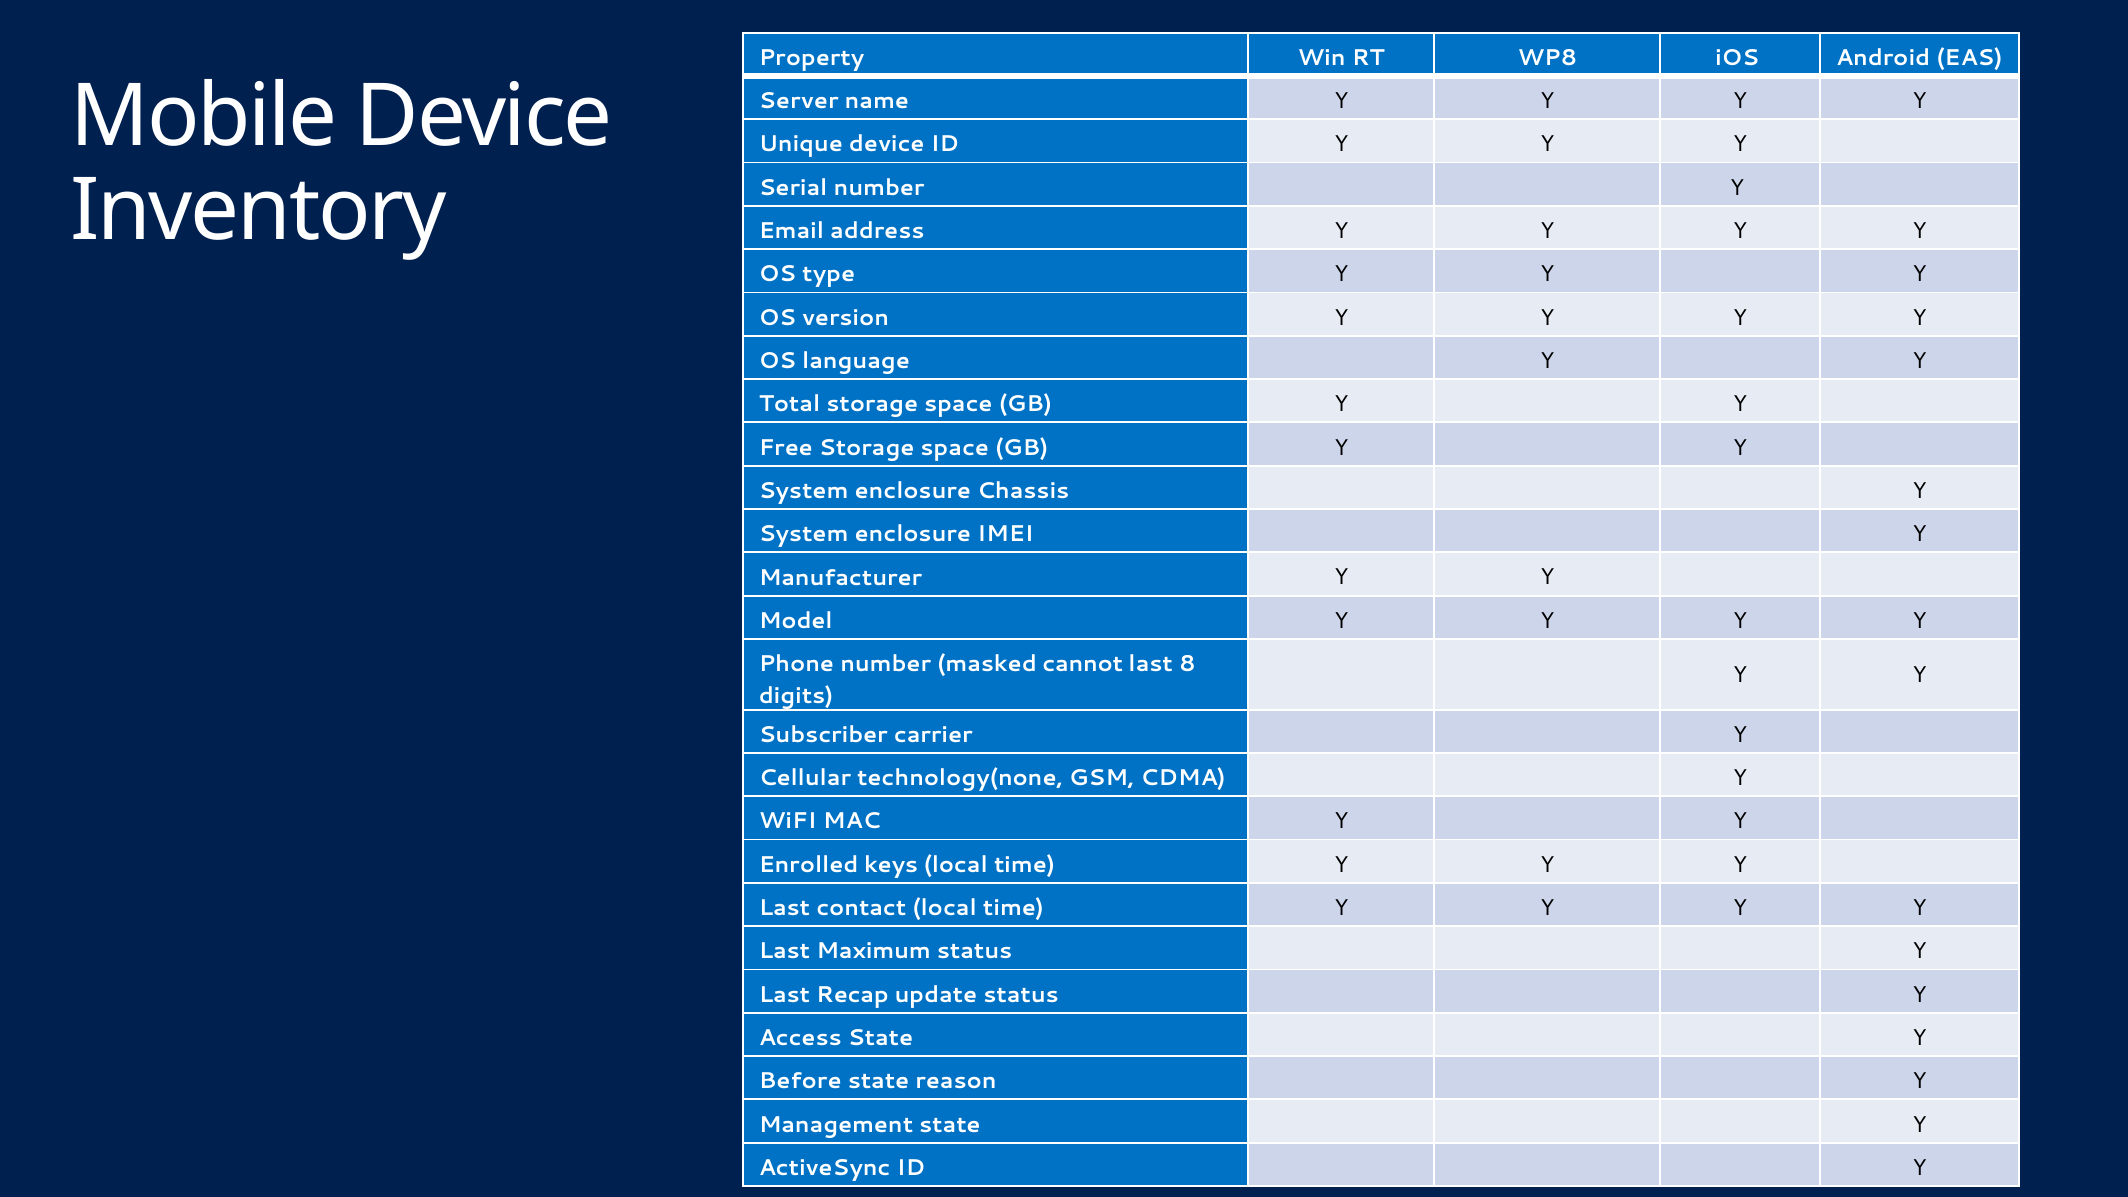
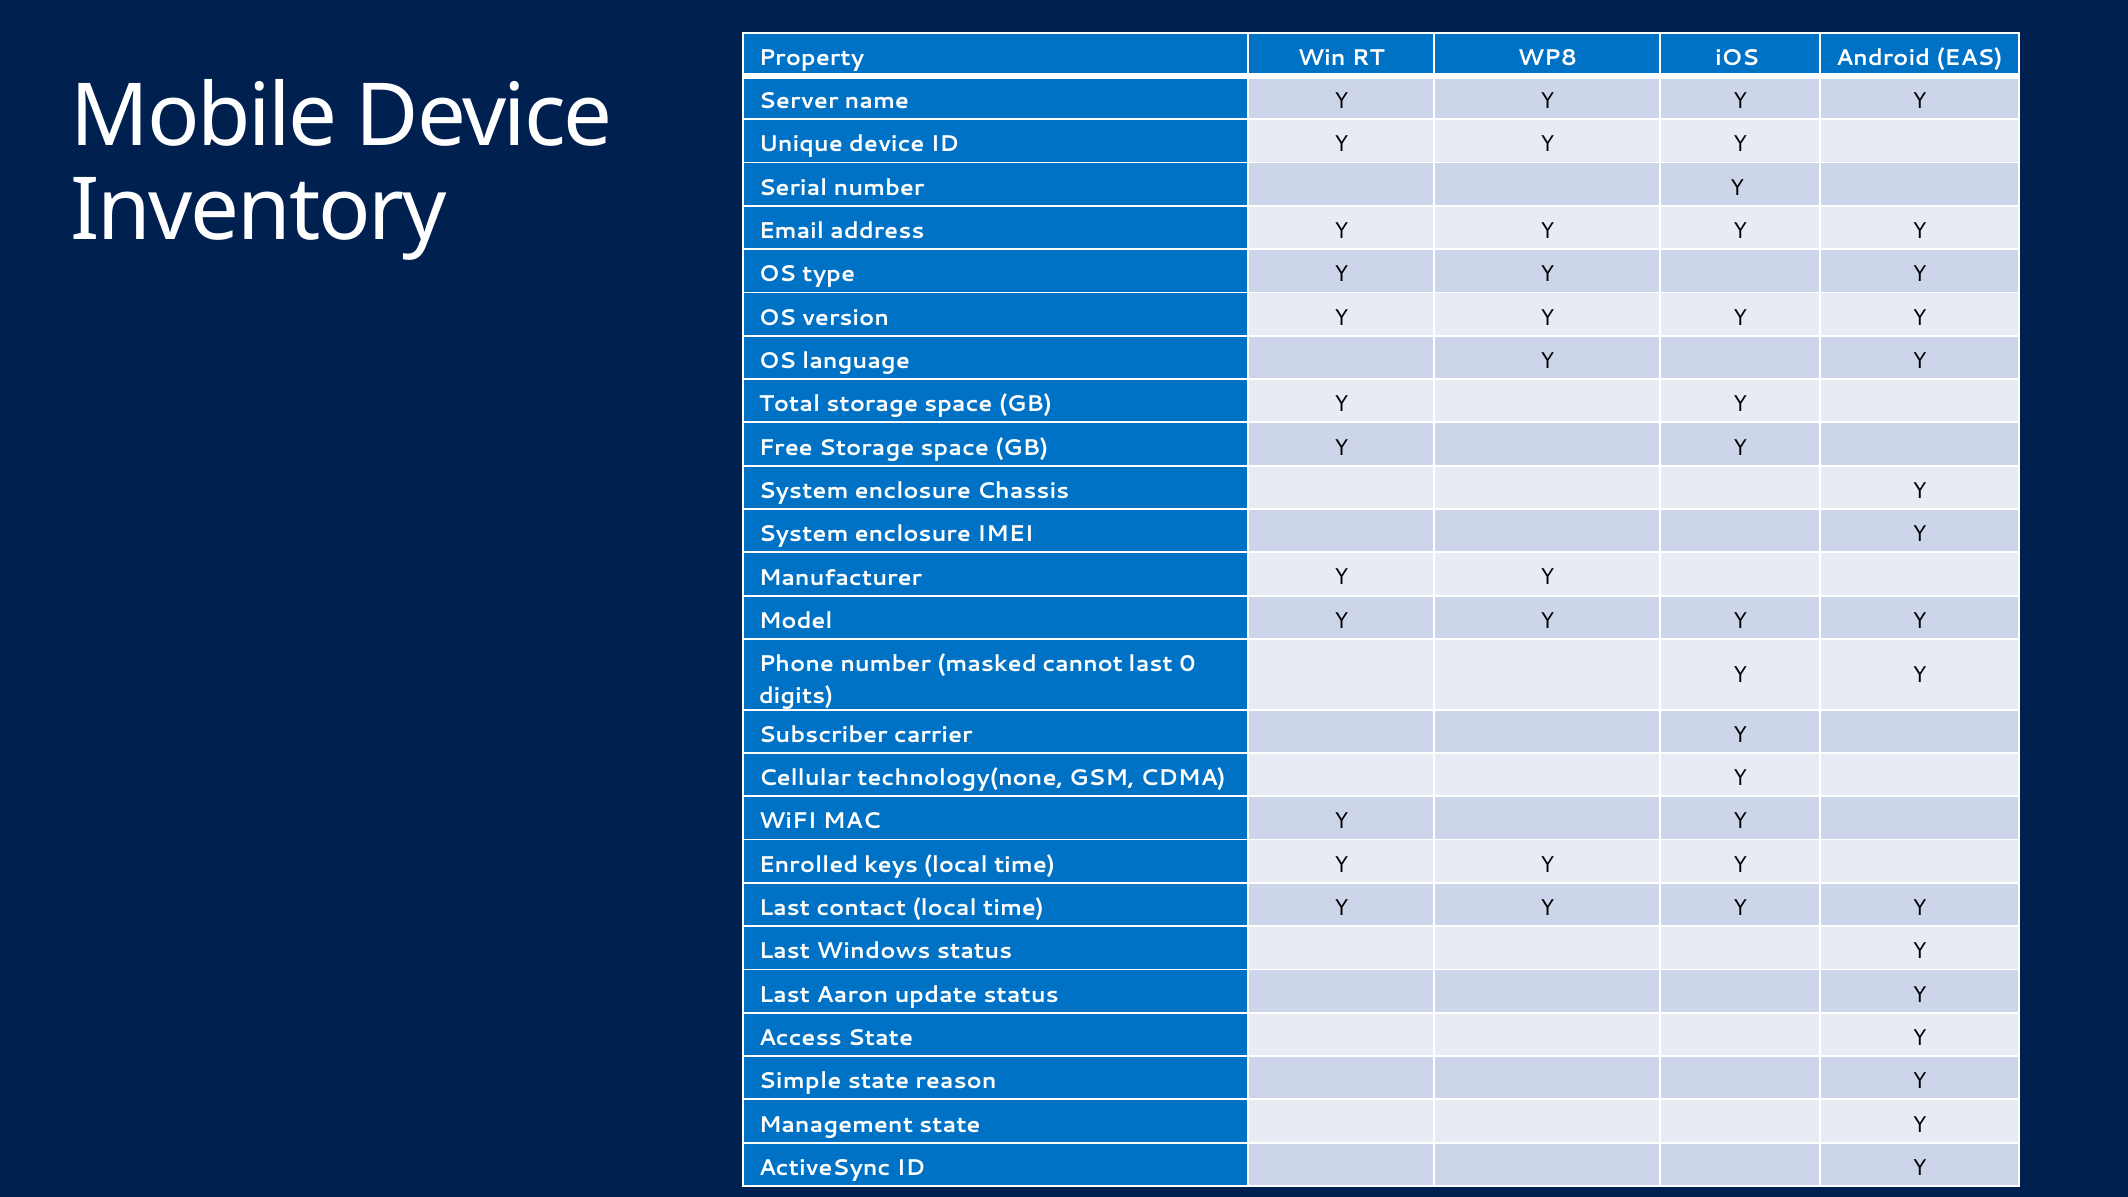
8: 8 -> 0 (1187, 664)
Maximum: Maximum -> Windows (873, 951)
Recap: Recap -> Aaron (852, 995)
Before: Before -> Simple (800, 1081)
